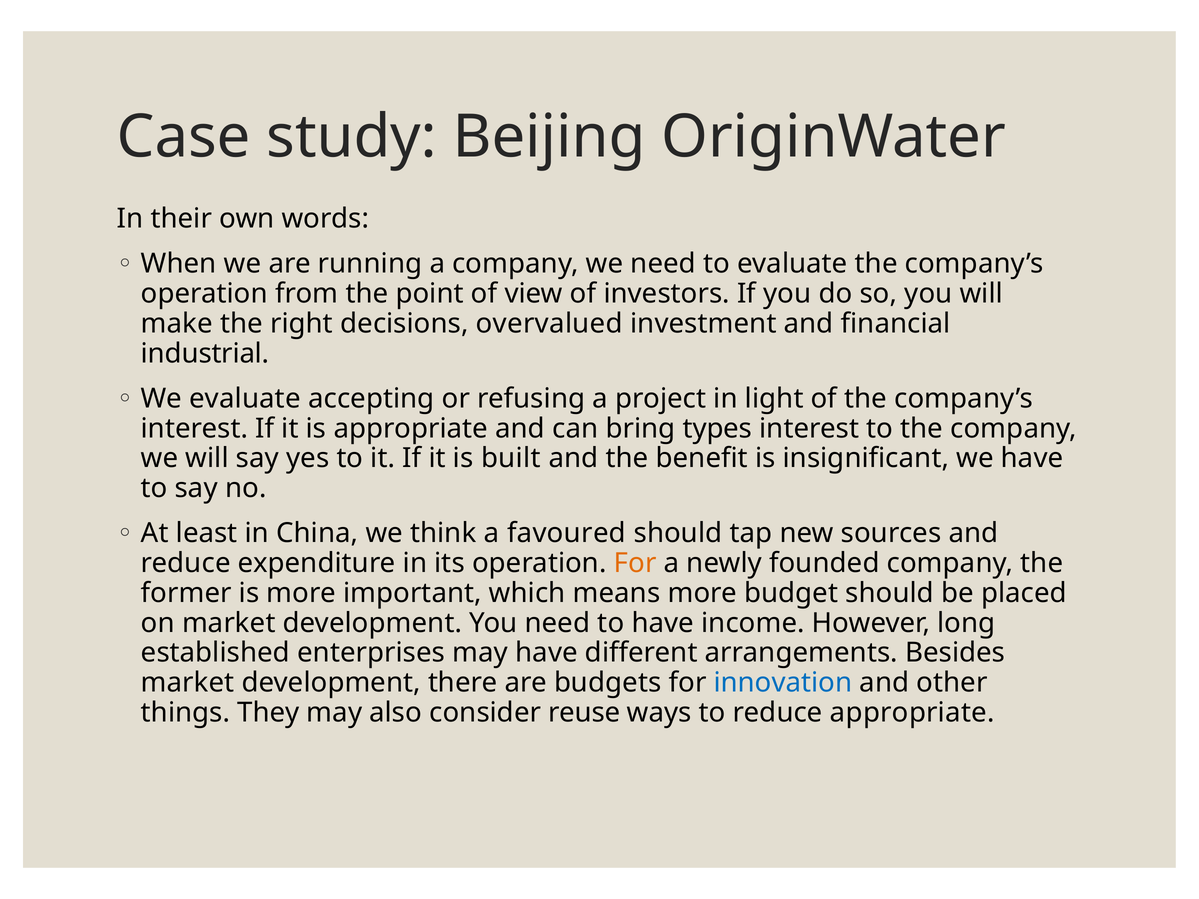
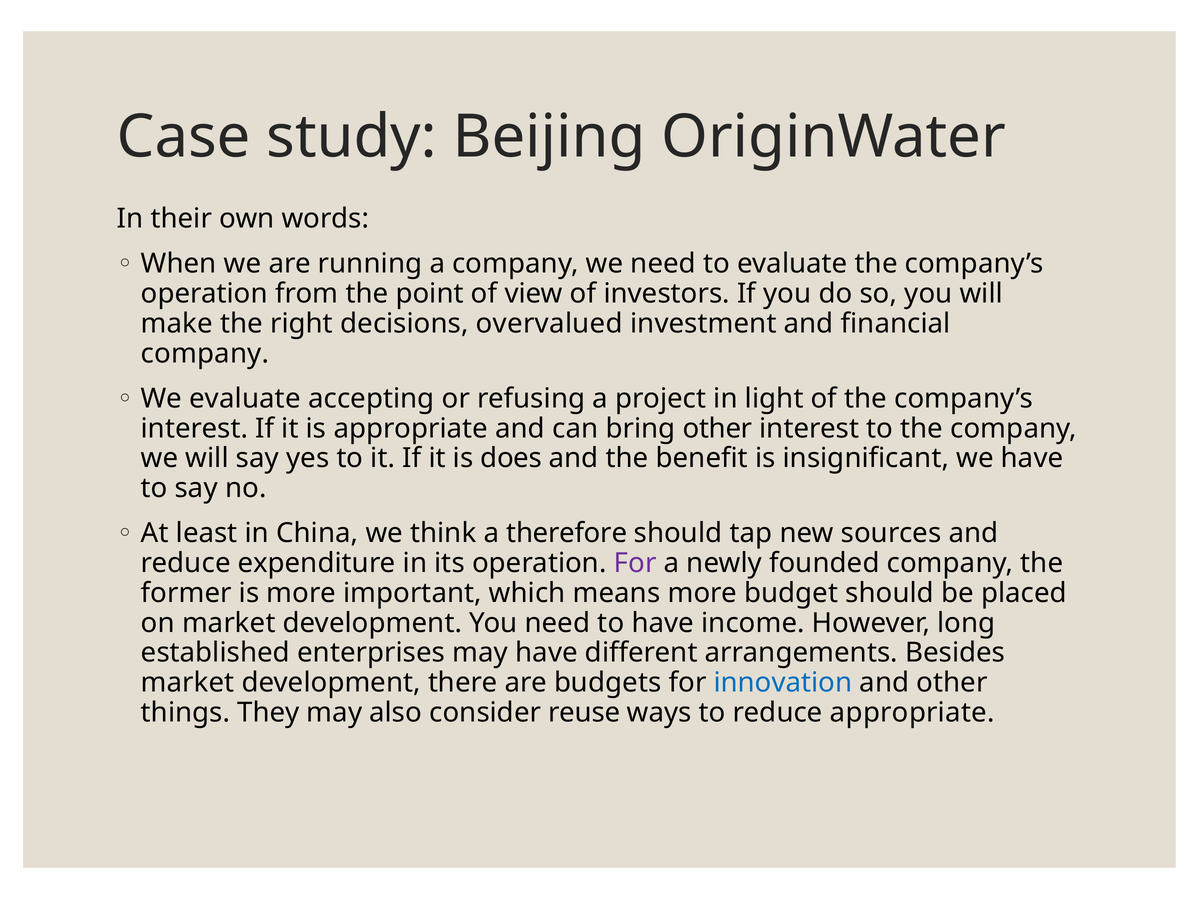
industrial: industrial -> company (205, 354)
bring types: types -> other (718, 429)
built: built -> does (511, 458)
favoured: favoured -> therefore (567, 533)
For colour: orange -> purple (635, 563)
